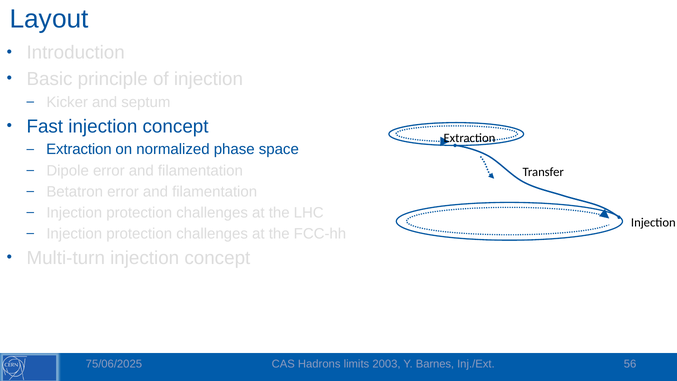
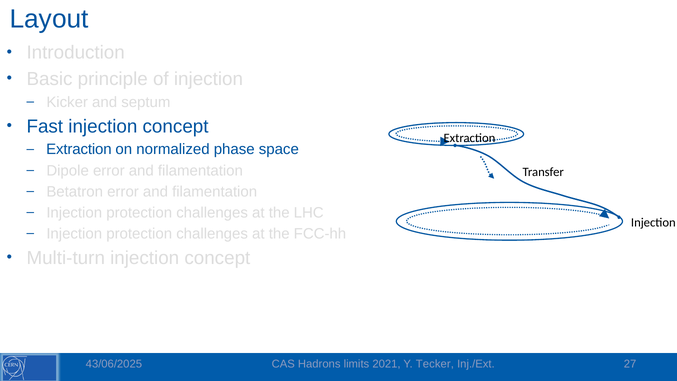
75/06/2025: 75/06/2025 -> 43/06/2025 (114, 364)
2003: 2003 -> 2021 (387, 364)
Barnes: Barnes -> Tecker (435, 364)
56: 56 -> 27 (630, 364)
